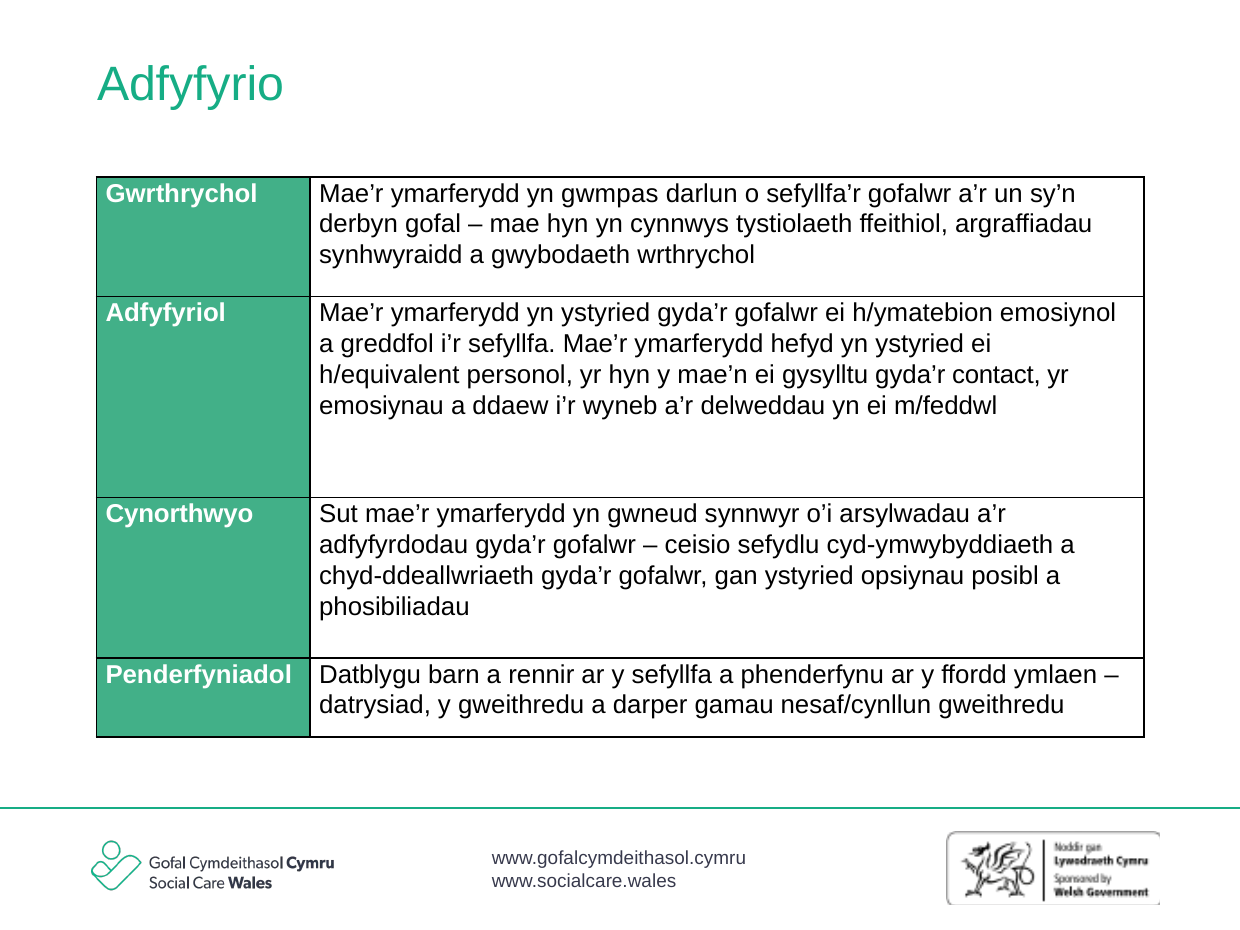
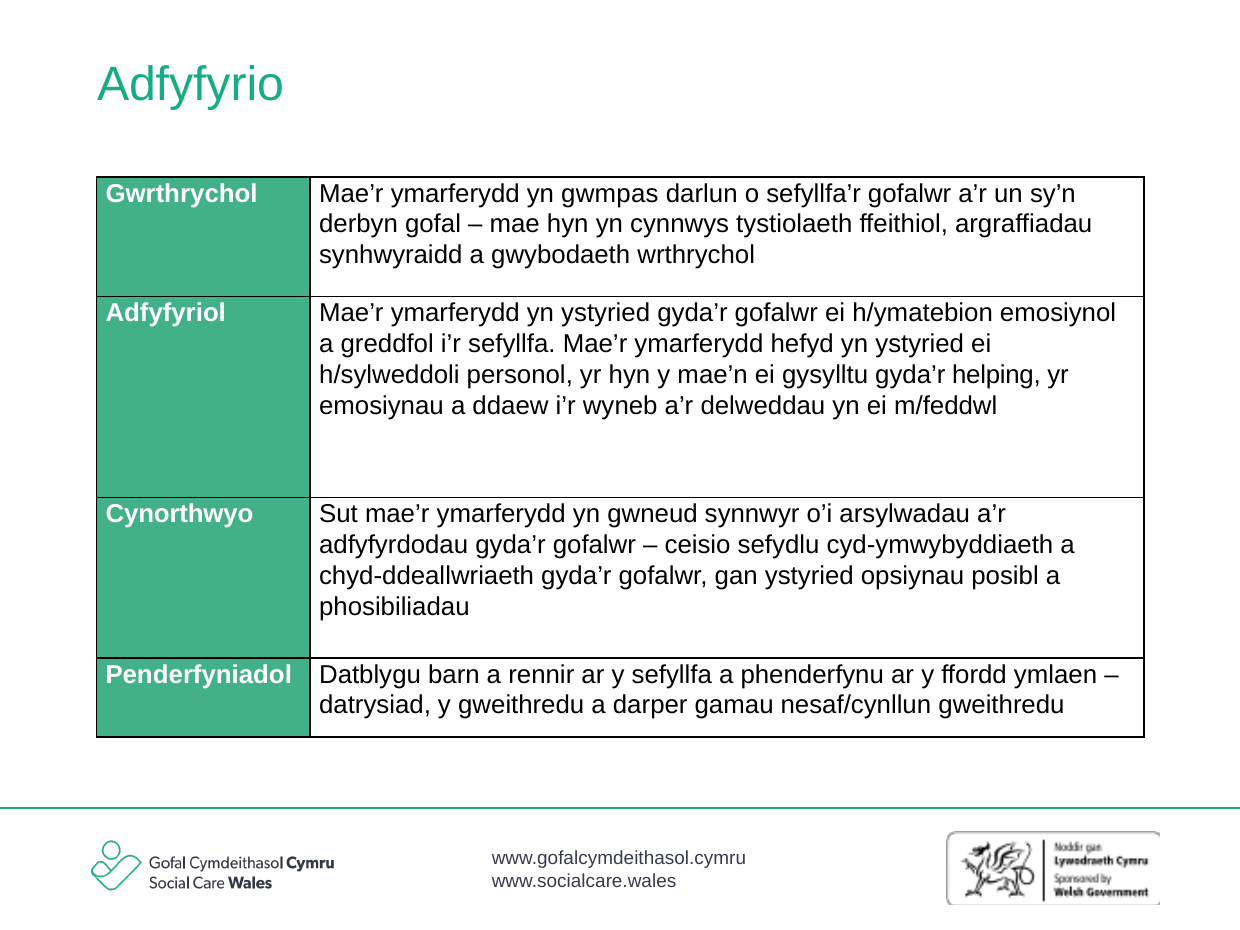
h/equivalent: h/equivalent -> h/sylweddoli (389, 375)
contact: contact -> helping (996, 375)
